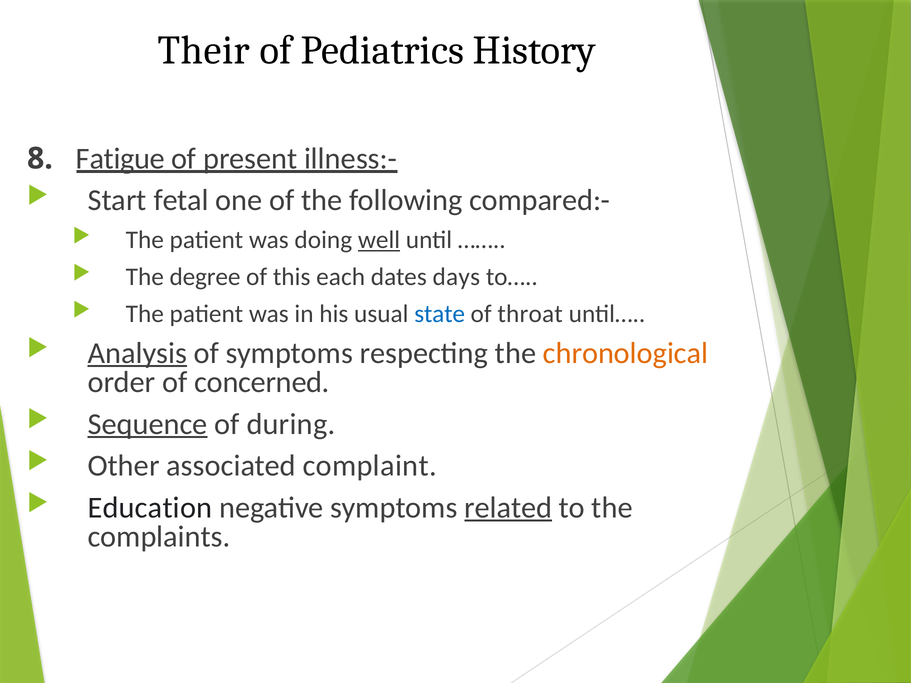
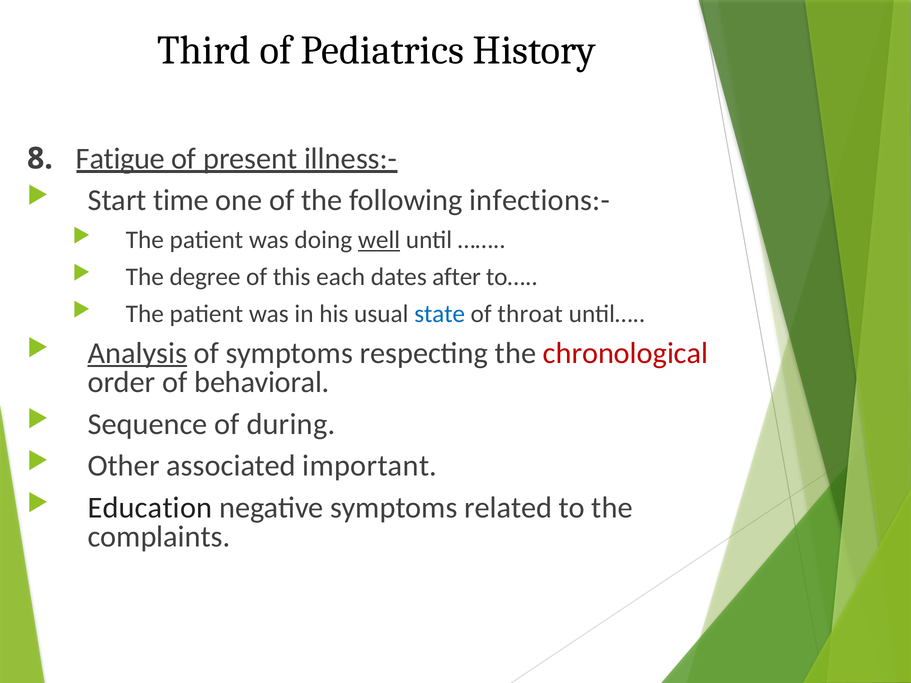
Their: Their -> Third (204, 51)
fetal: fetal -> time (181, 200)
compared:-: compared:- -> infections:- (540, 200)
days: days -> after (457, 277)
chronological colour: orange -> red (626, 353)
concerned: concerned -> behavioral (262, 382)
Sequence underline: present -> none (148, 424)
complaint: complaint -> important (370, 466)
related underline: present -> none (508, 508)
